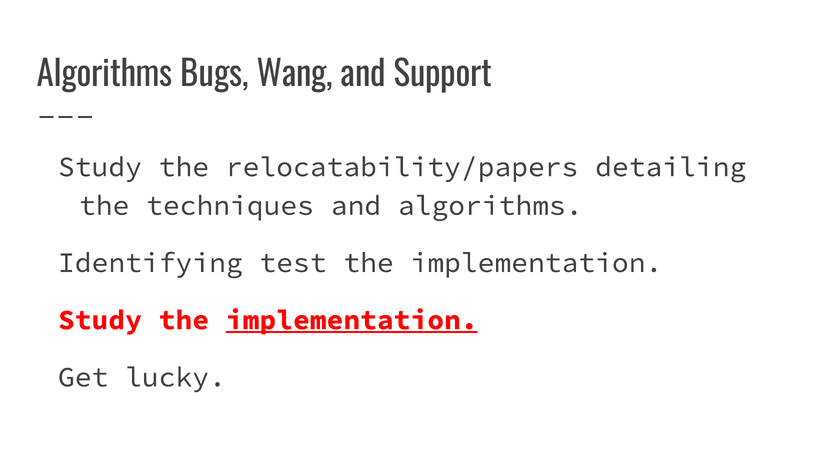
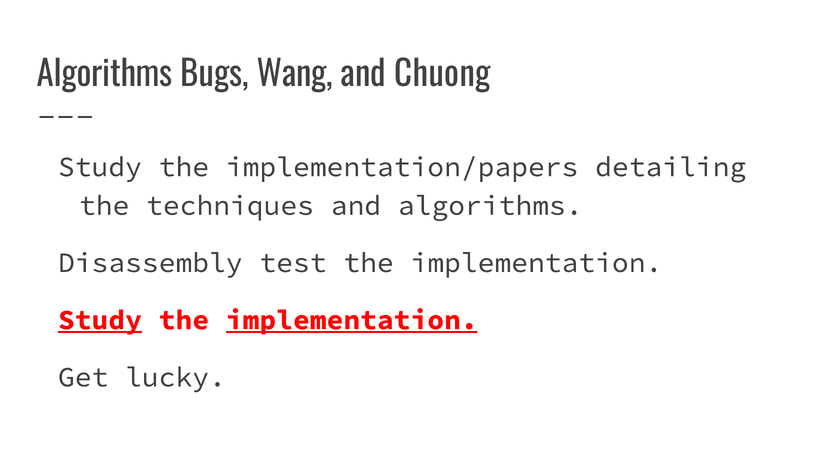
Support: Support -> Chuong (443, 75)
relocatability/papers: relocatability/papers -> implementation/papers (402, 167)
Identifying: Identifying -> Disassembly (150, 263)
Study underline: none -> present (100, 320)
